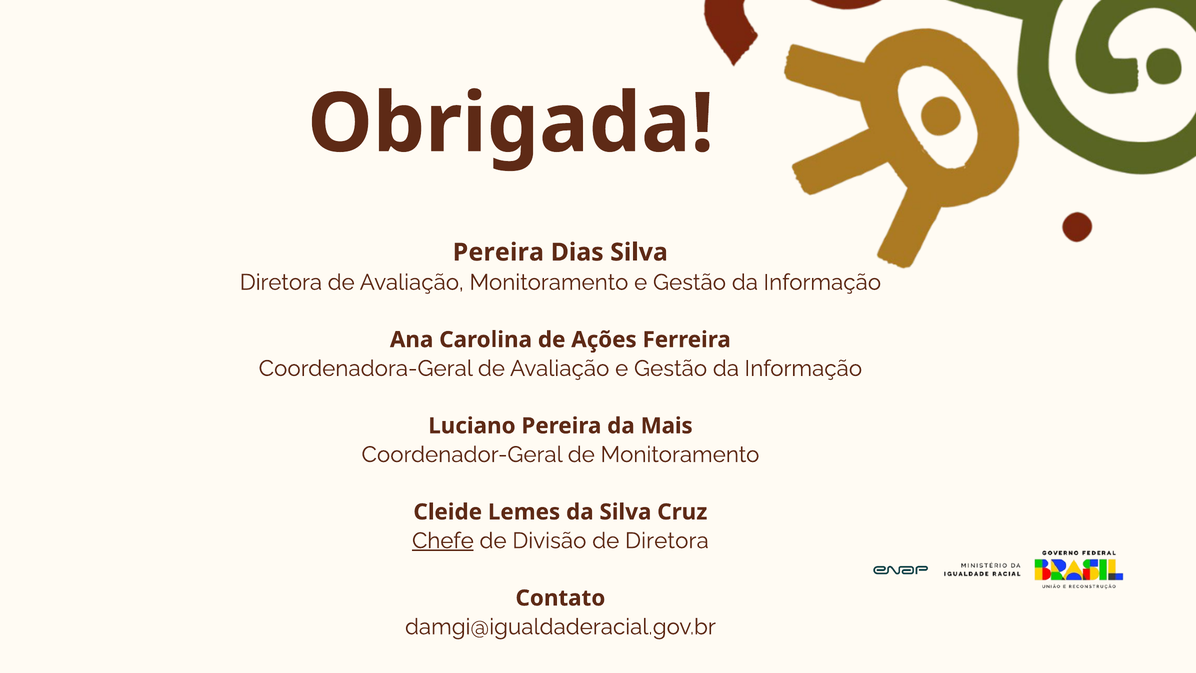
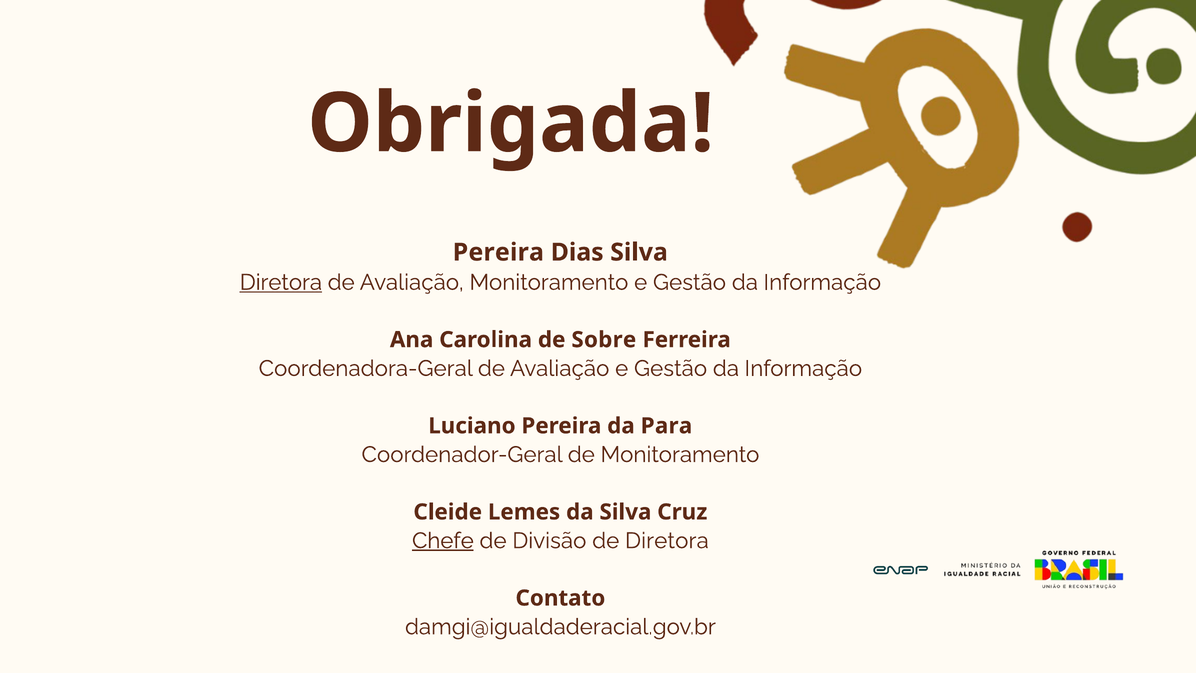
Diretora underline: none -> present (281, 282)
Ações: Ações -> Sobre (604, 340)
Mais: Mais -> Para (666, 426)
